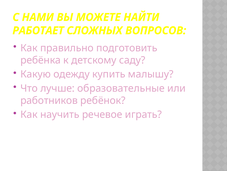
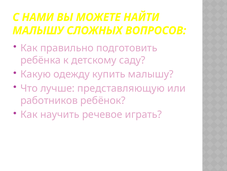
РАБОТАЕТ: РАБОТАЕТ -> МАЛЫШУ (38, 30)
образовательные: образовательные -> представляющую (121, 88)
